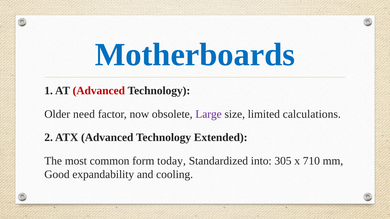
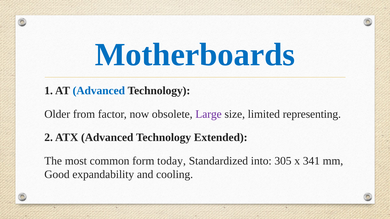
Advanced colour: red -> blue (99, 91)
need: need -> from (84, 114)
calculations: calculations -> representing (312, 114)
710: 710 -> 341 (311, 161)
